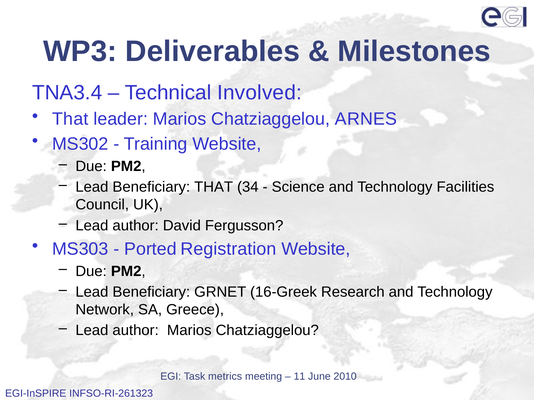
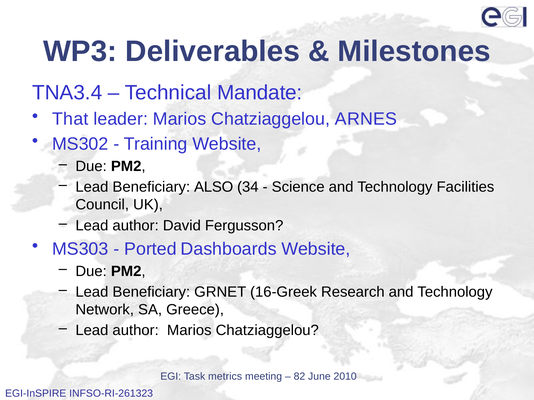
Involved: Involved -> Mandate (260, 93)
Beneficiary THAT: THAT -> ALSO (214, 187)
Registration: Registration -> Dashboards (229, 249)
11: 11 -> 82 (299, 377)
